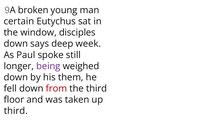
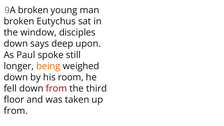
certain: certain -> broken (19, 21)
week: week -> upon (88, 44)
being colour: purple -> orange (48, 66)
them: them -> room (71, 77)
third: third -> from (16, 111)
